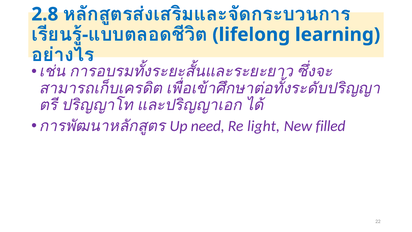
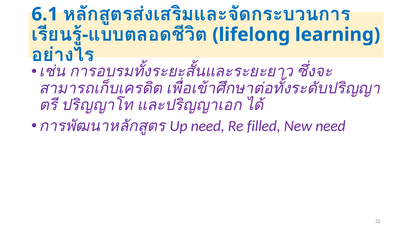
2.8: 2.8 -> 6.1 (45, 14)
light: light -> filled (264, 126)
New filled: filled -> need (331, 126)
